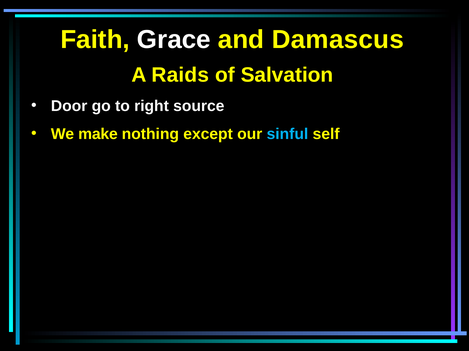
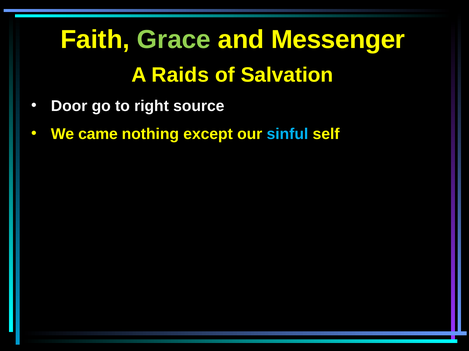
Grace colour: white -> light green (174, 40)
Damascus: Damascus -> Messenger (338, 40)
make: make -> came (98, 134)
